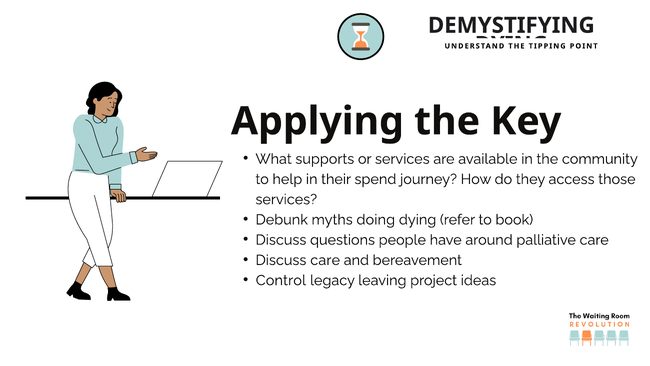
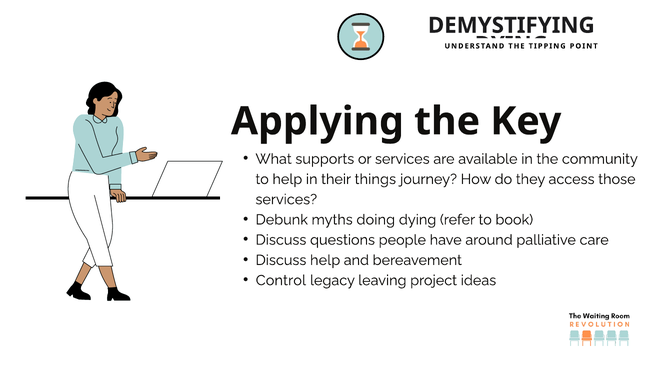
spend: spend -> things (375, 179)
Discuss care: care -> help (325, 260)
